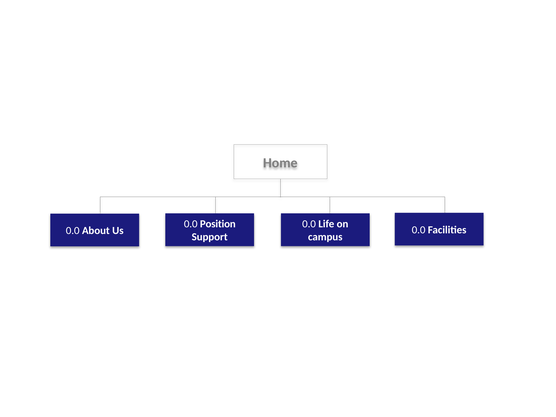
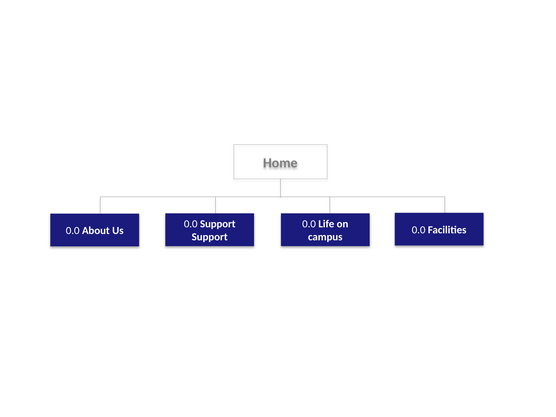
0.0 Position: Position -> Support (218, 224)
